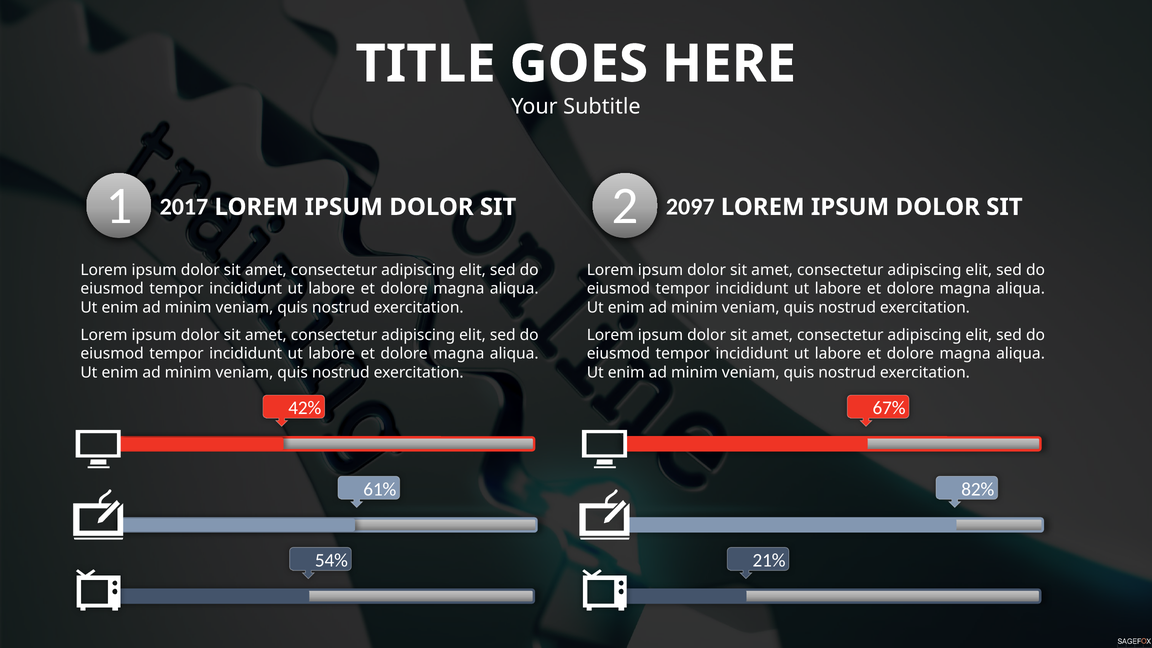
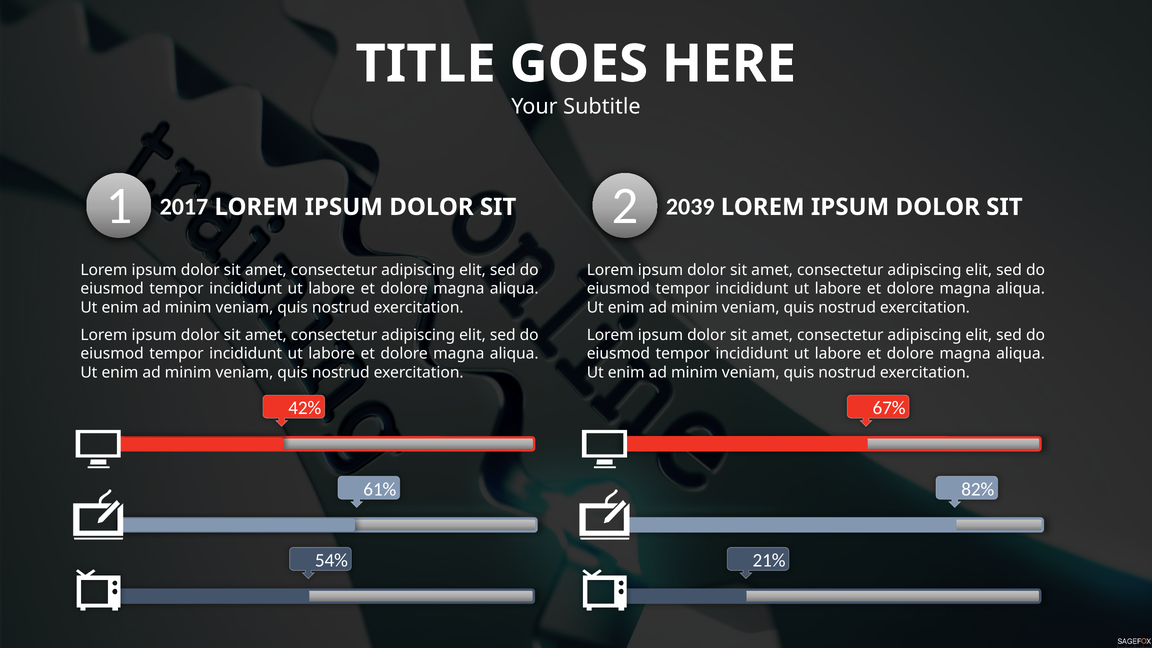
2097: 2097 -> 2039 (690, 207)
